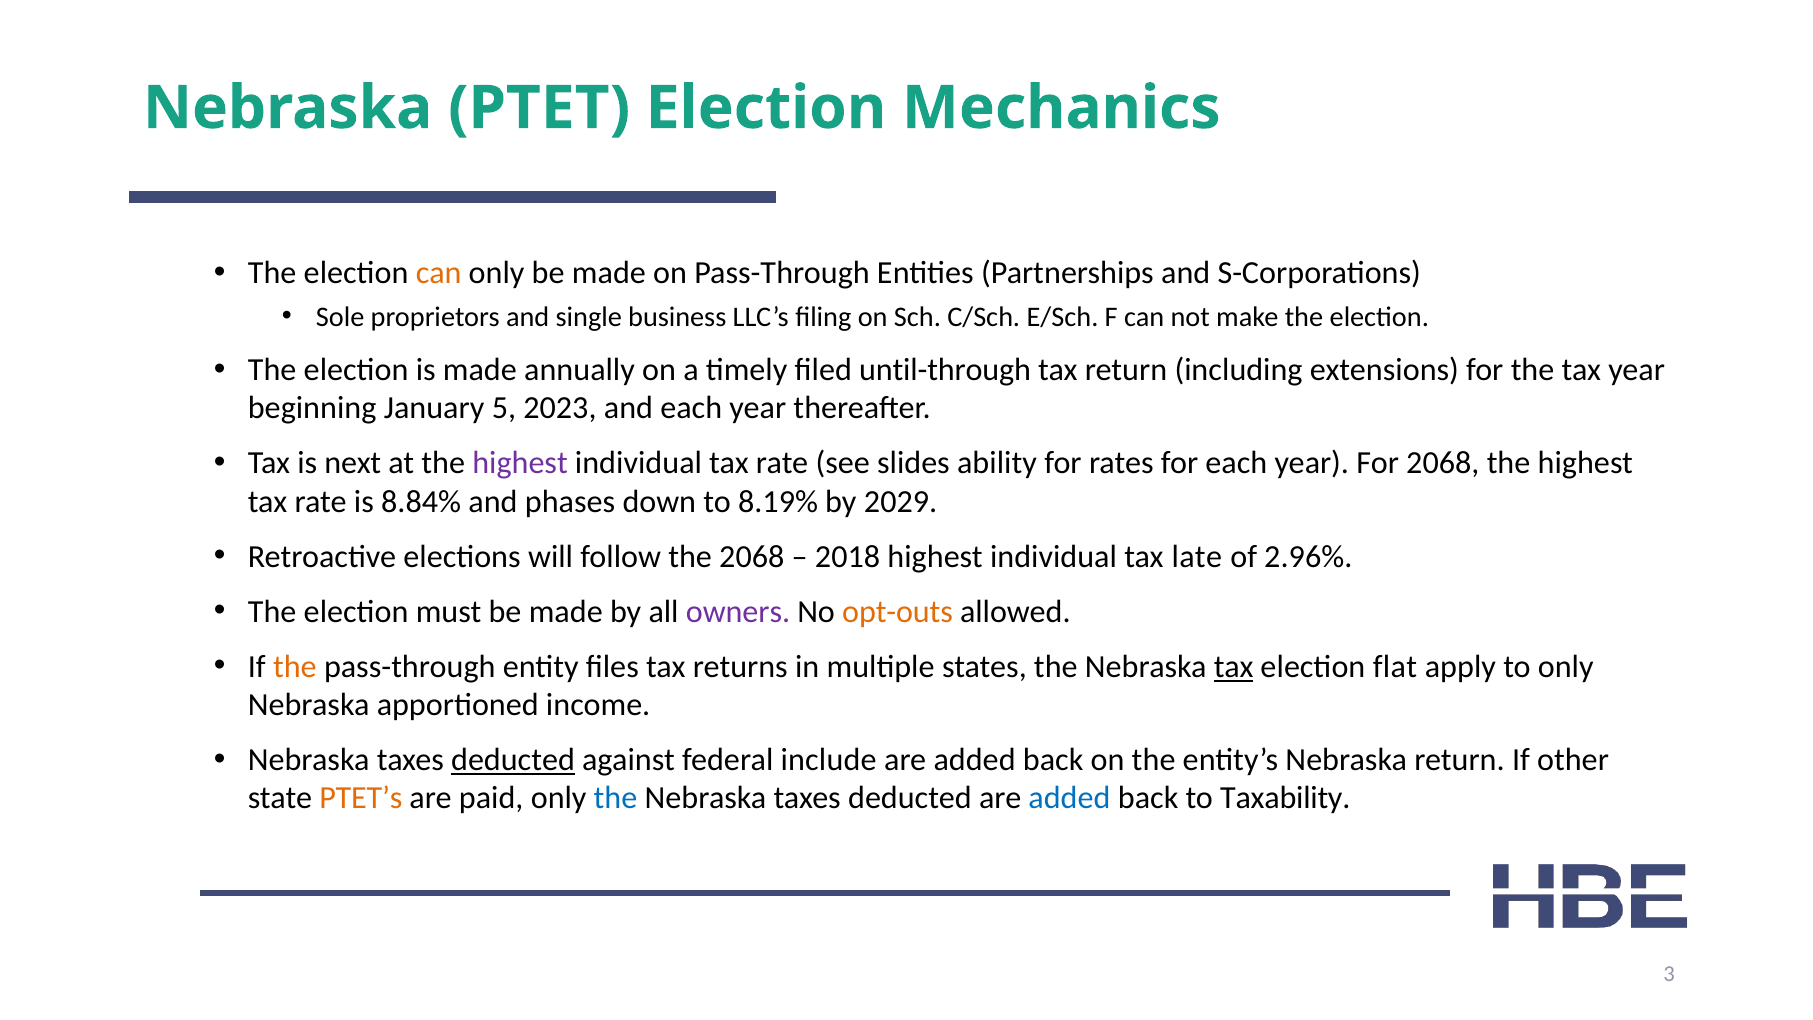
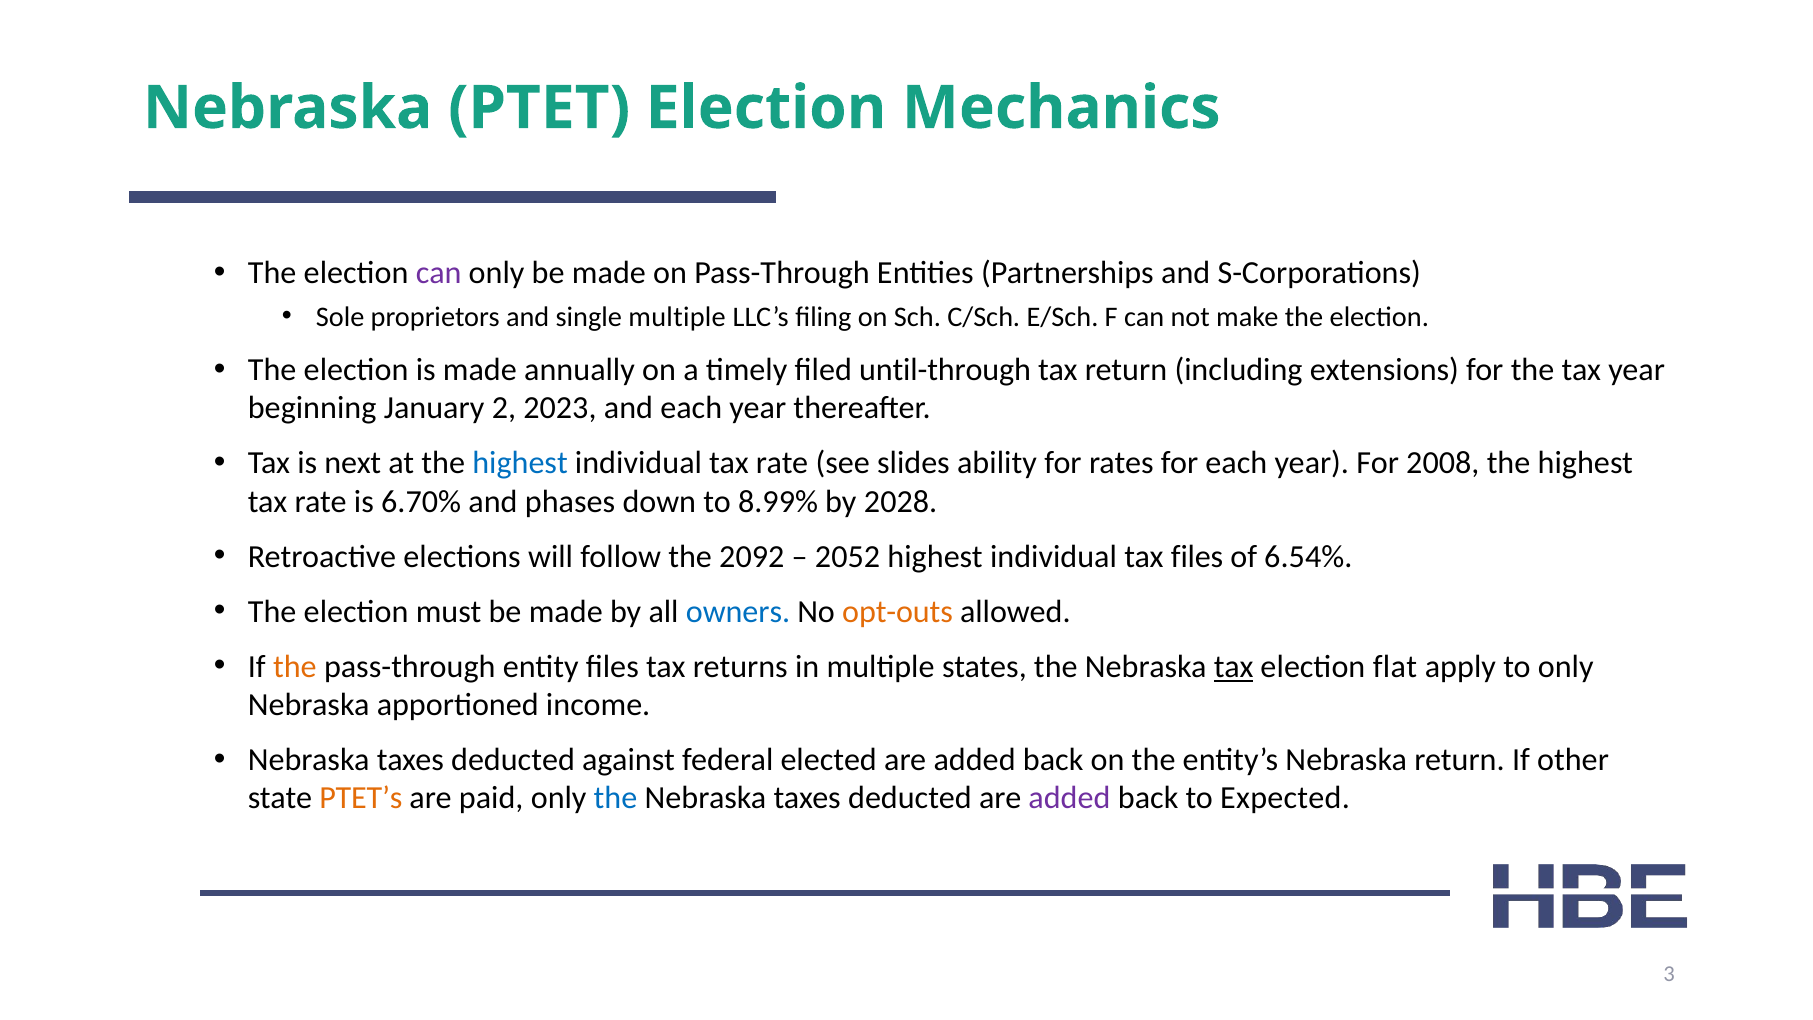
can colour: orange -> purple (439, 273)
single business: business -> multiple (677, 317)
5: 5 -> 2 (504, 408)
highest colour: purple -> blue (520, 463)
For 2068: 2068 -> 2008 (1443, 463)
8.84%: 8.84% -> 6.70% (421, 501)
8.19%: 8.19% -> 8.99% (778, 501)
2029: 2029 -> 2028 (901, 501)
the 2068: 2068 -> 2092 (752, 556)
2018: 2018 -> 2052 (848, 556)
tax late: late -> files (1197, 556)
2.96%: 2.96% -> 6.54% (1308, 556)
owners colour: purple -> blue (738, 612)
deducted underline: present -> none (513, 760)
include: include -> elected (829, 760)
added colour: blue -> purple (1069, 798)
Taxability: Taxability -> Expected (1285, 798)
